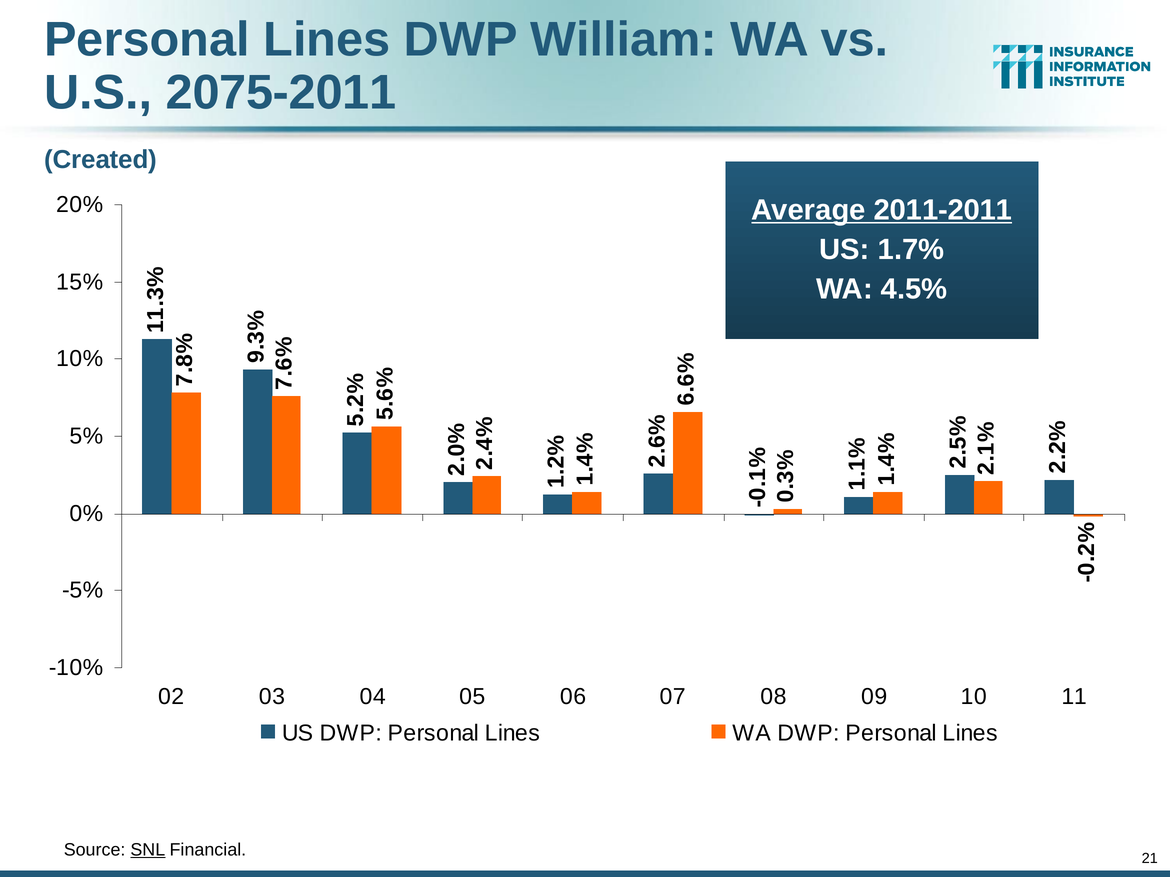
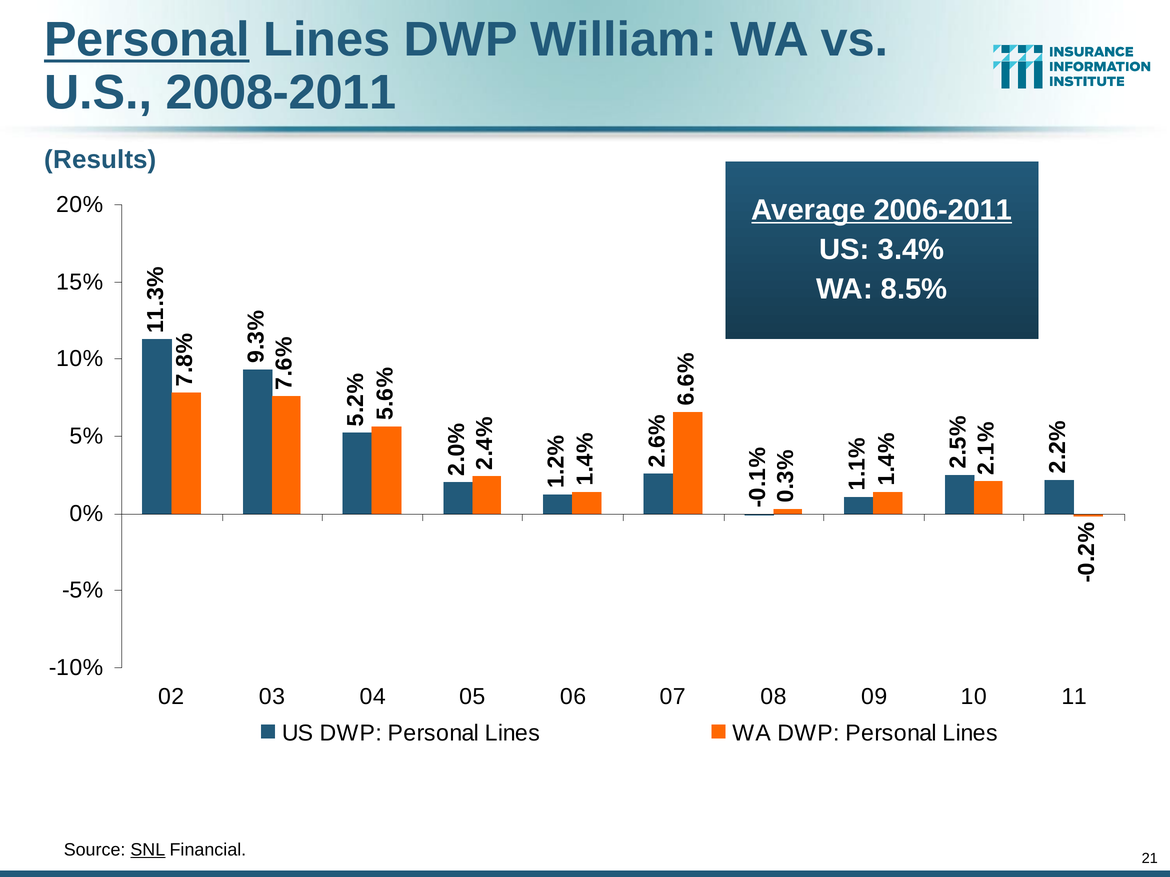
Personal underline: none -> present (147, 40)
2075-2011: 2075-2011 -> 2008-2011 (281, 93)
Created: Created -> Results (101, 160)
2011-2011: 2011-2011 -> 2006-2011 (943, 210)
1.7%: 1.7% -> 3.4% (911, 250)
4.5%: 4.5% -> 8.5% (914, 289)
